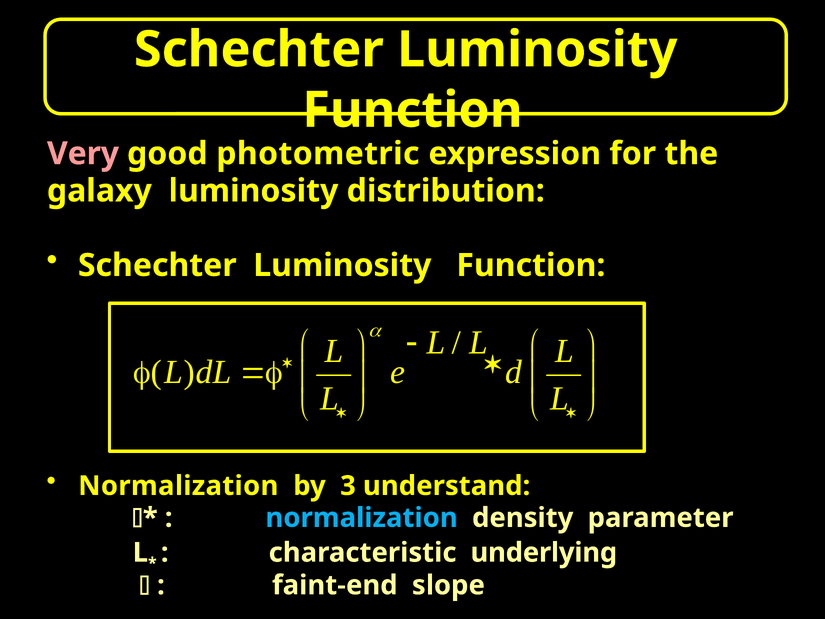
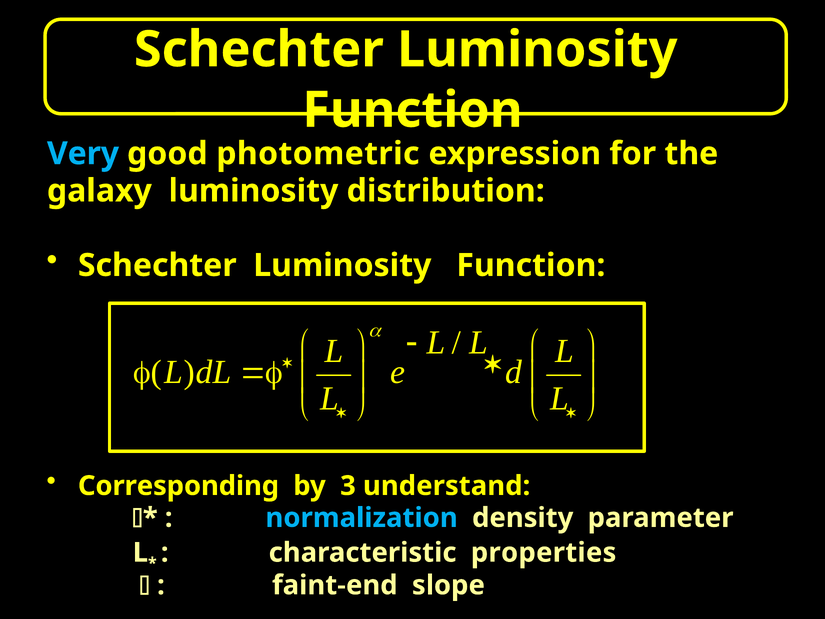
Very colour: pink -> light blue (83, 154)
Normalization: Normalization -> Corresponding (179, 486)
underlying: underlying -> properties (544, 552)
